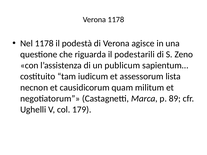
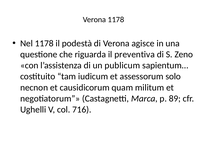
podestarili: podestarili -> preventiva (135, 54)
lista: lista -> solo (173, 77)
179: 179 -> 716 (82, 110)
